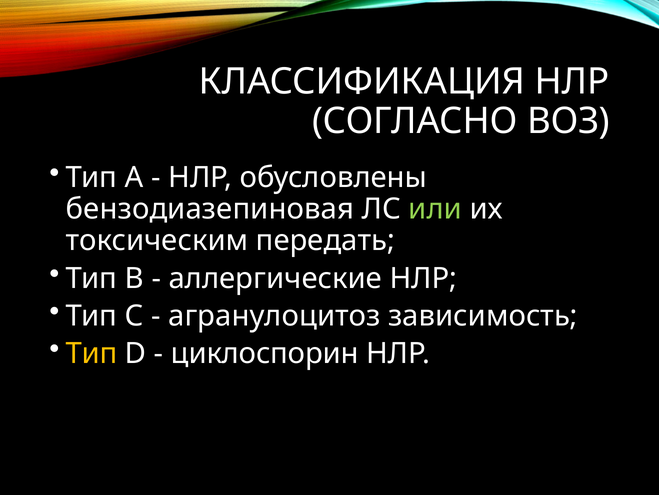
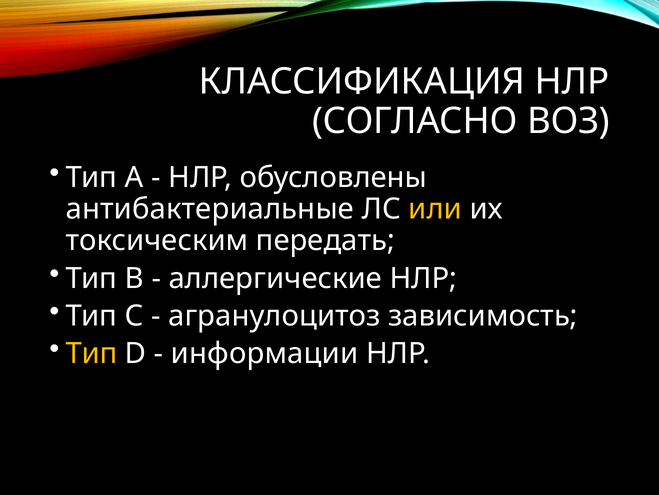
бензодиазепиновая: бензодиазепиновая -> антибактериальные (210, 209)
или colour: light green -> yellow (435, 209)
циклоспорин: циклоспорин -> информации (265, 353)
